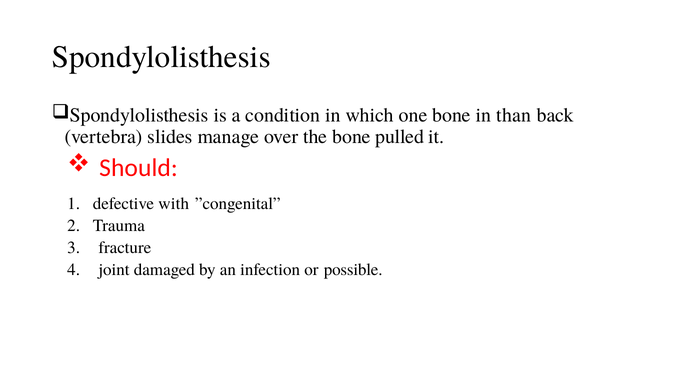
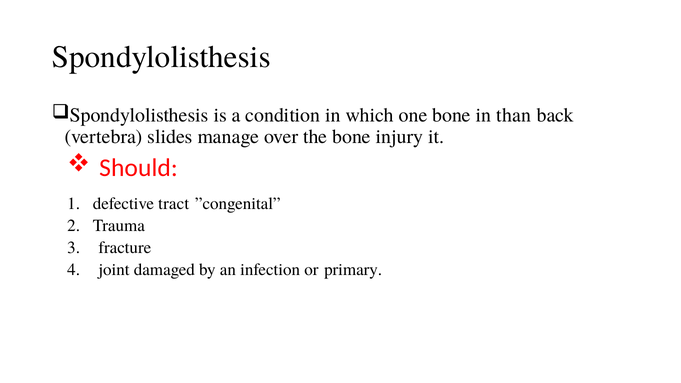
pulled: pulled -> injury (400, 137)
with: with -> tract (174, 204)
possible: possible -> primary (353, 270)
